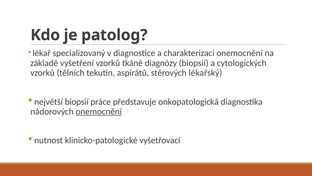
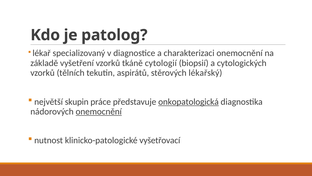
diagnózy: diagnózy -> cytologií (161, 63)
největší biopsií: biopsií -> skupin (77, 101)
onkopatologická underline: none -> present (188, 101)
